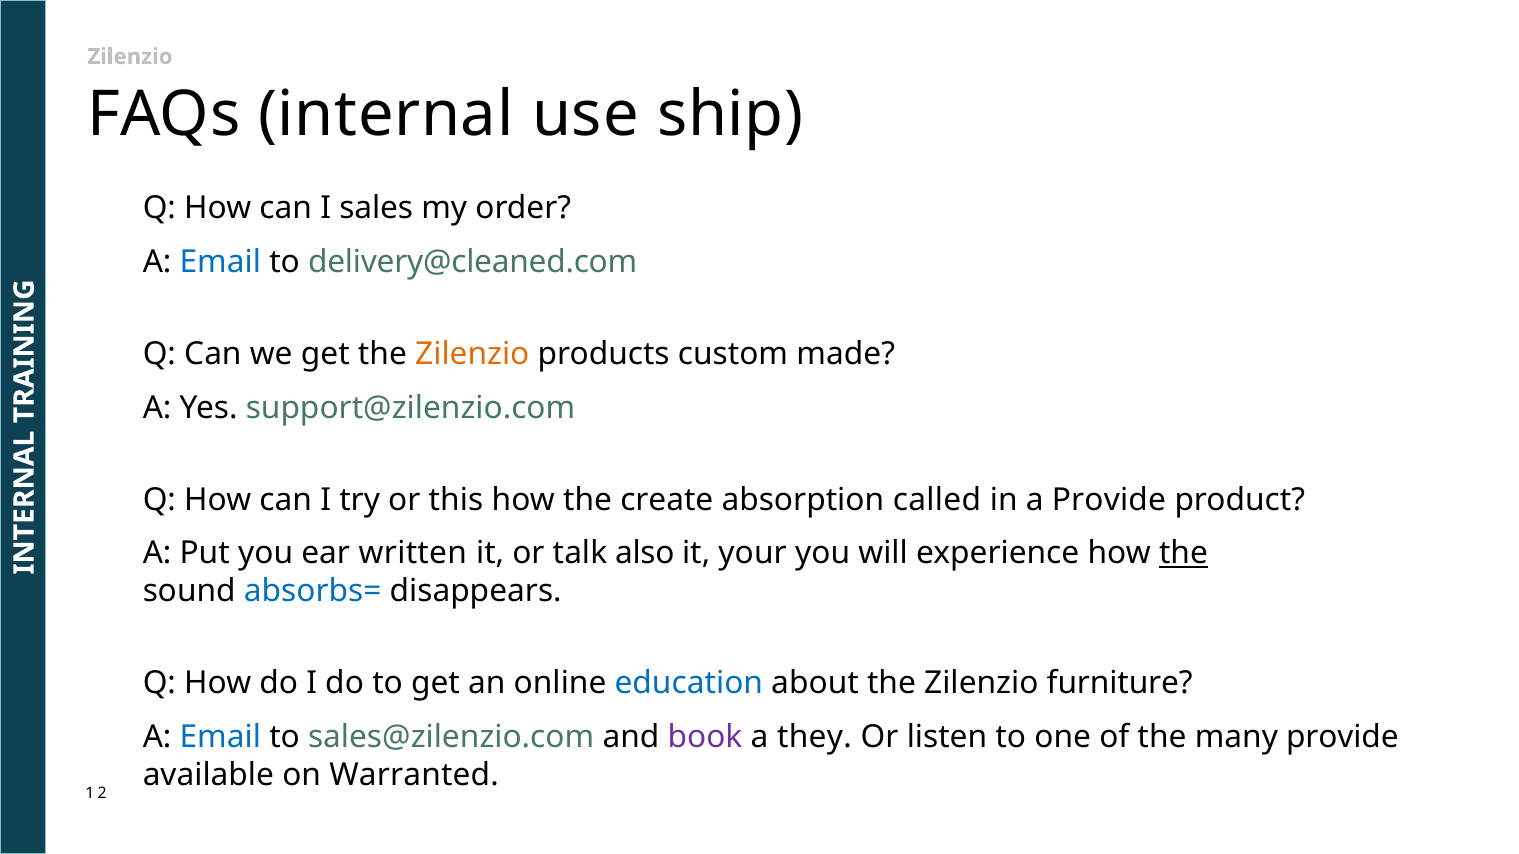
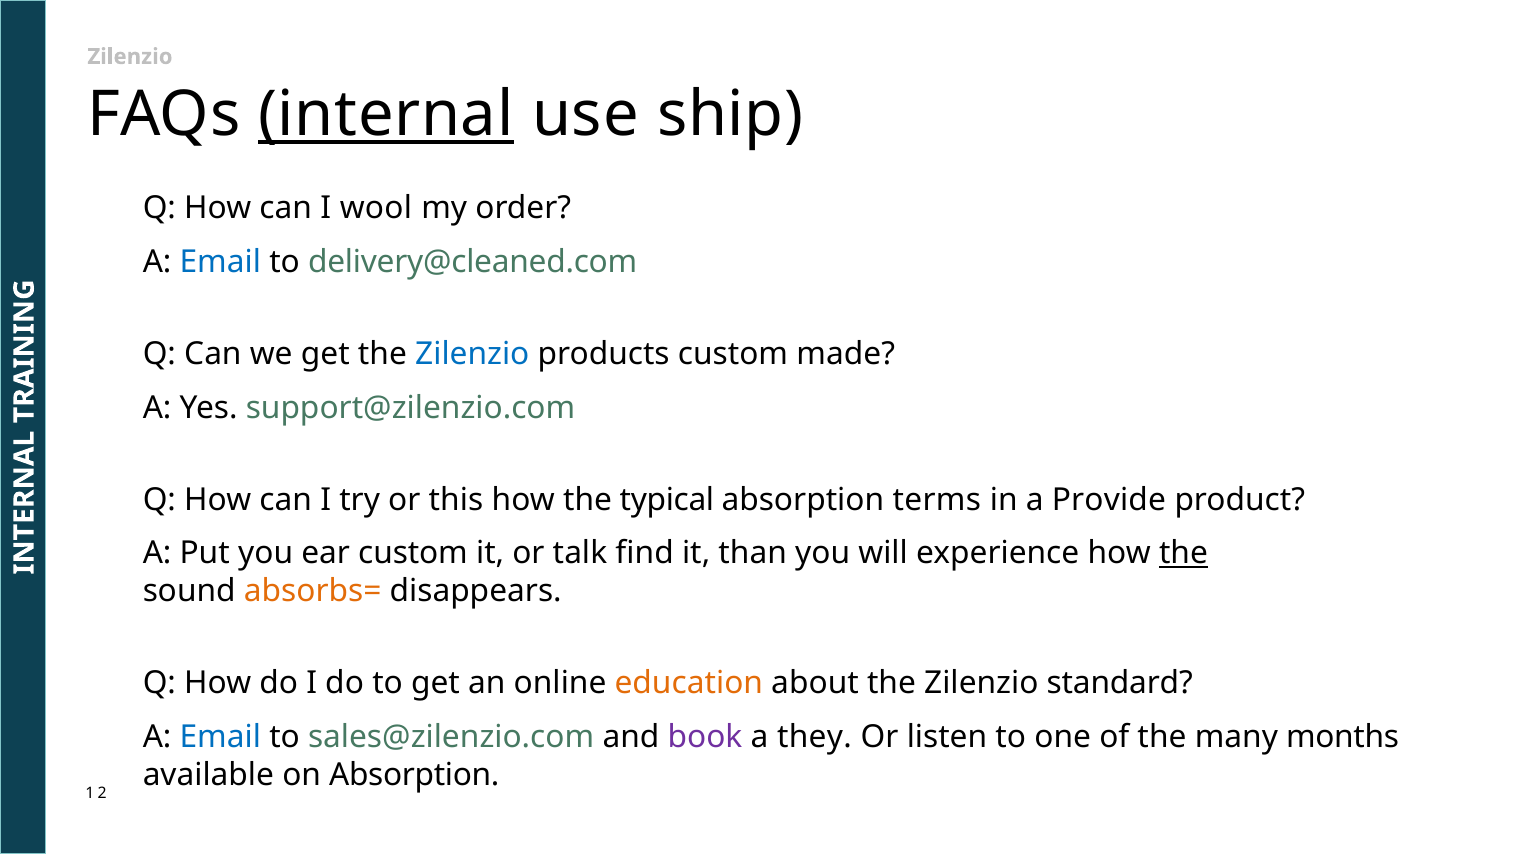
internal underline: none -> present (386, 115)
sales: sales -> wool (376, 209)
Zilenzio colour: orange -> blue (472, 354)
create: create -> typical (667, 500)
called: called -> terms (937, 500)
ear written: written -> custom (413, 554)
also: also -> find (645, 554)
your: your -> than (753, 554)
absorbs= colour: blue -> orange (313, 592)
education colour: blue -> orange (689, 683)
furniture: furniture -> standard (1120, 683)
many provide: provide -> months (1342, 737)
on Warranted: Warranted -> Absorption (414, 775)
